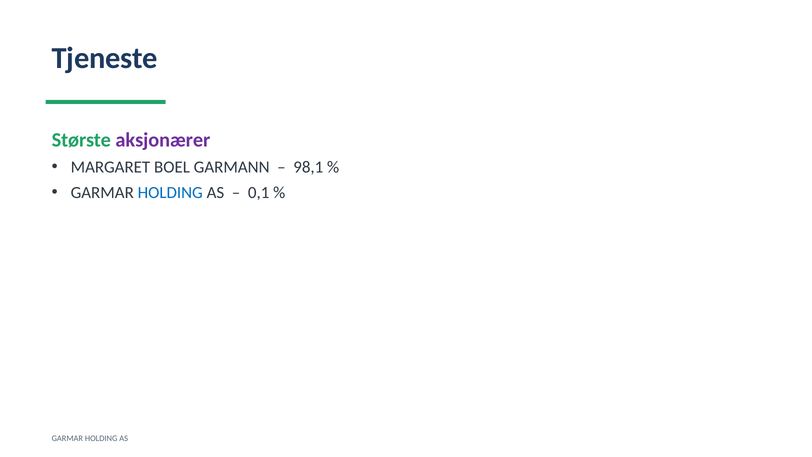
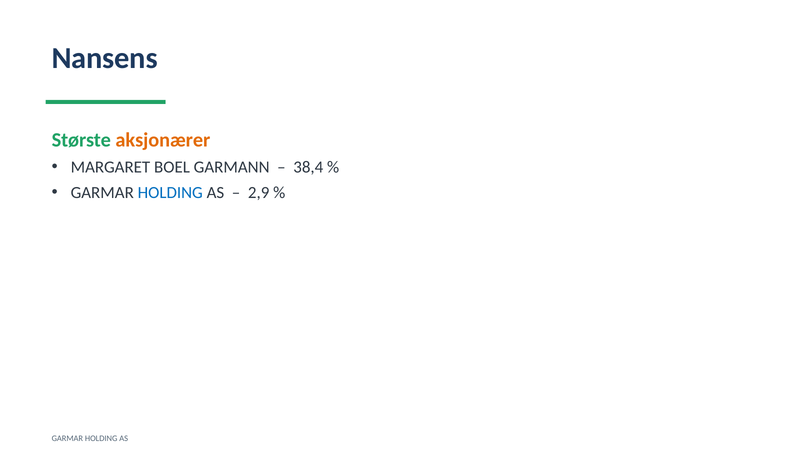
Tjeneste: Tjeneste -> Nansens (105, 58)
aksjonærer colour: purple -> orange (163, 140)
98,1: 98,1 -> 38,4 (308, 167)
0,1: 0,1 -> 2,9 (259, 192)
